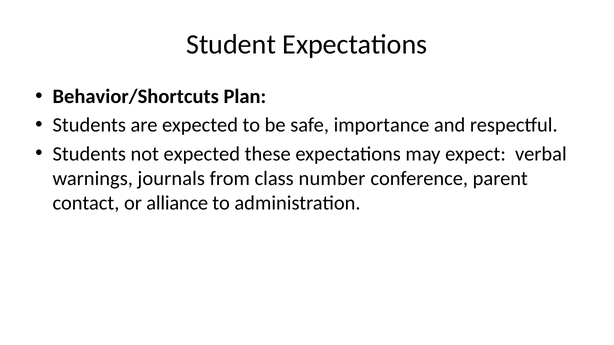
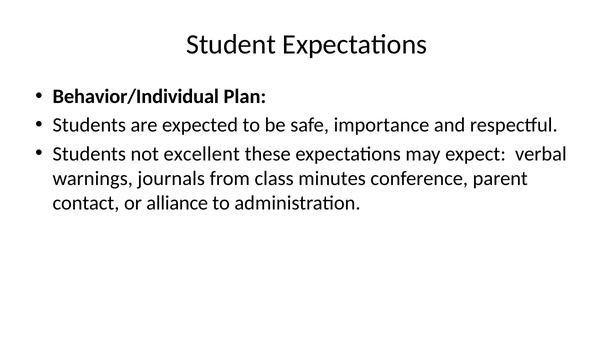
Behavior/Shortcuts: Behavior/Shortcuts -> Behavior/Individual (136, 97)
not expected: expected -> excellent (202, 154)
number: number -> minutes (332, 178)
